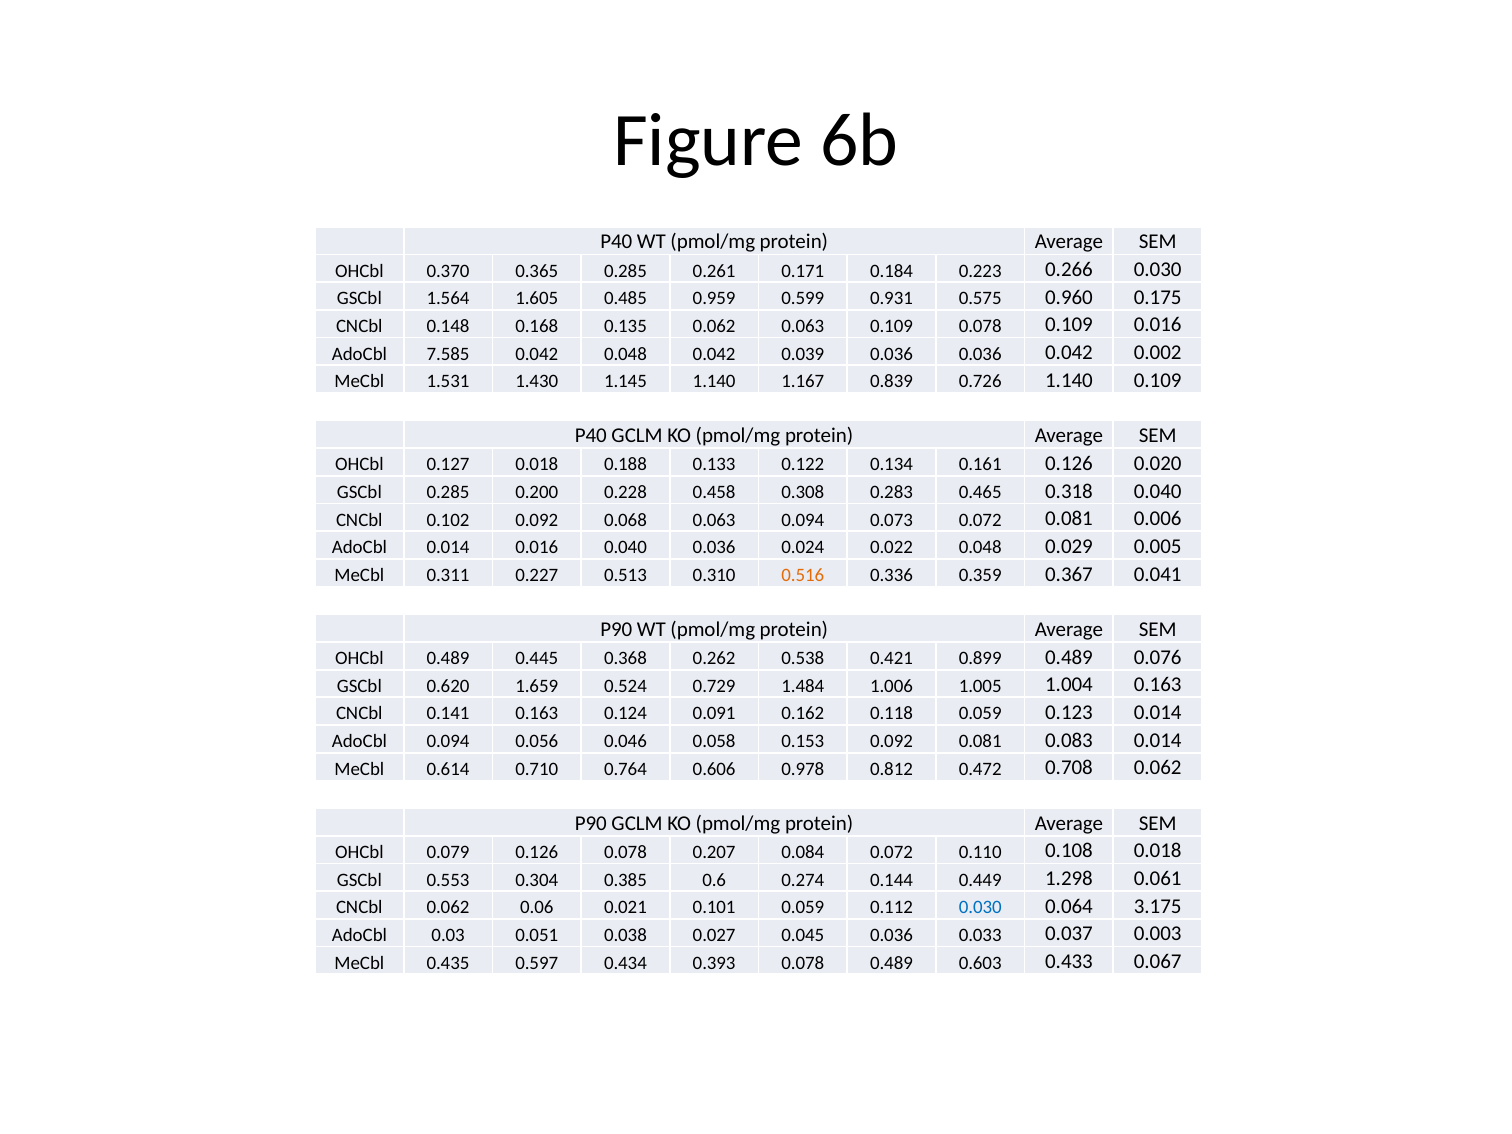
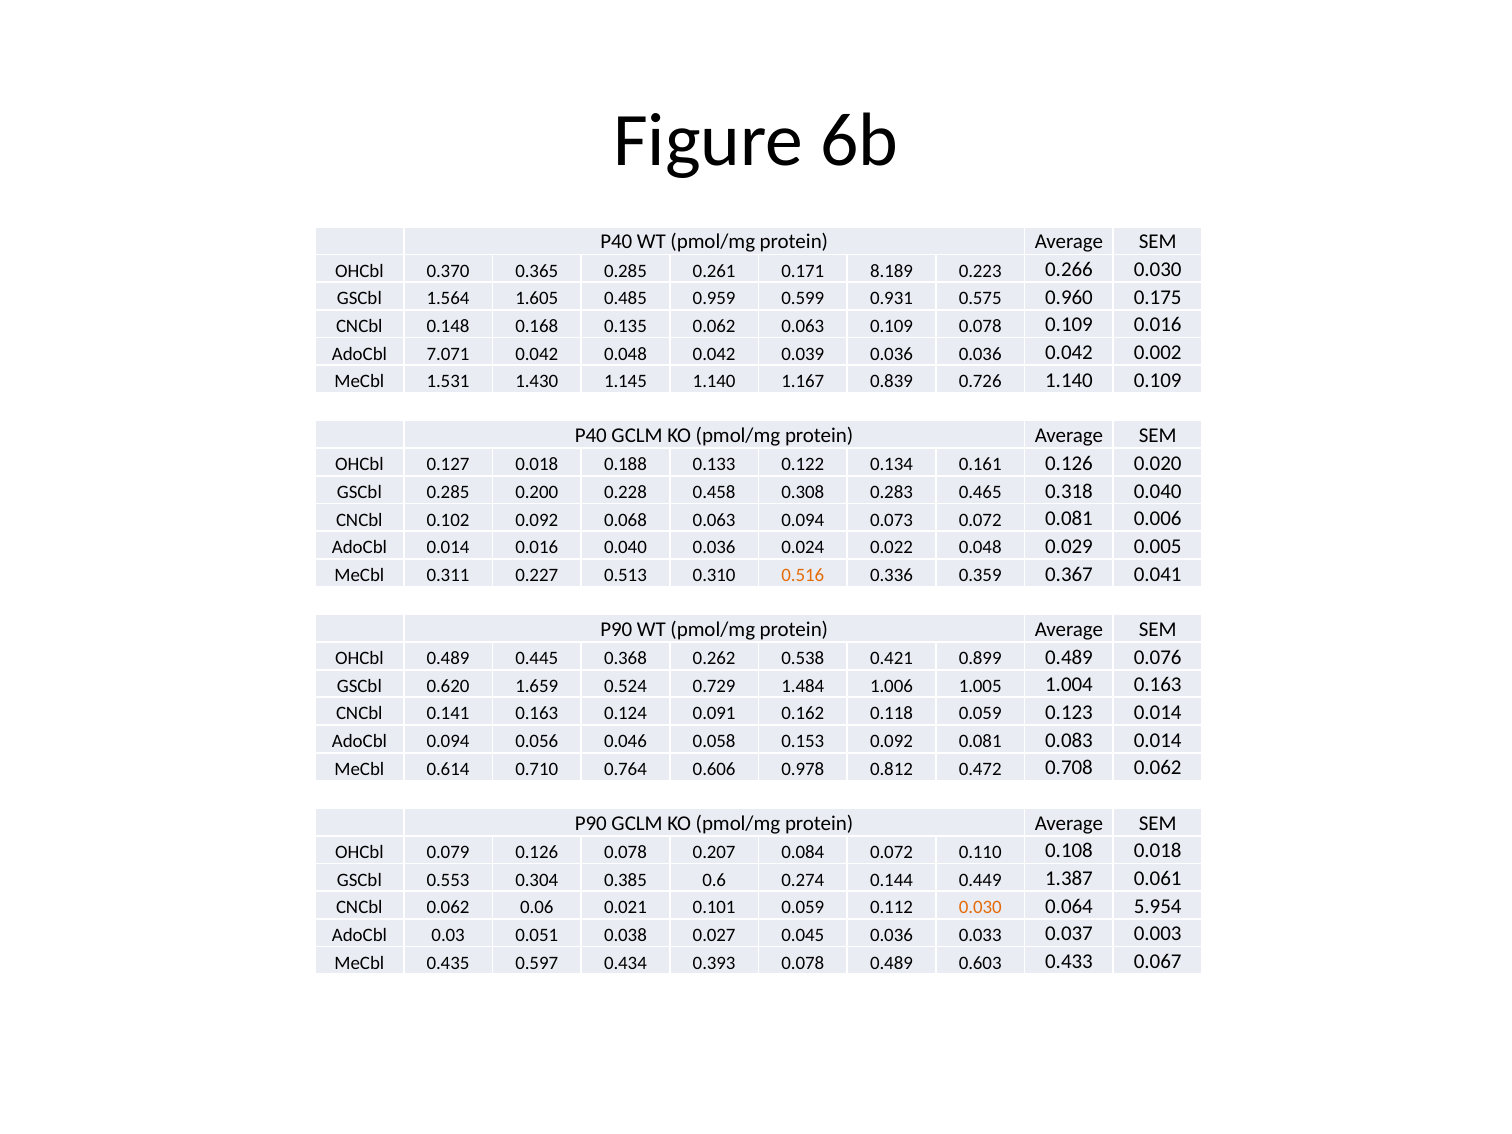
0.184: 0.184 -> 8.189 (892, 271)
7.585: 7.585 -> 7.071 (448, 354)
1.298: 1.298 -> 1.387 (1069, 879)
0.030 colour: blue -> orange (980, 908)
3.175: 3.175 -> 5.954 (1158, 906)
